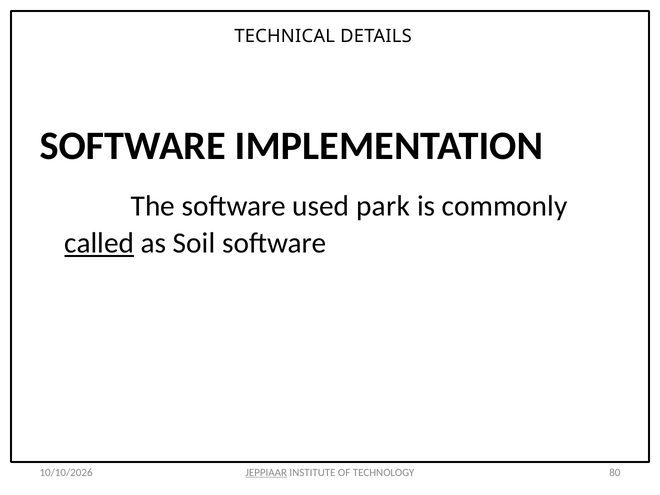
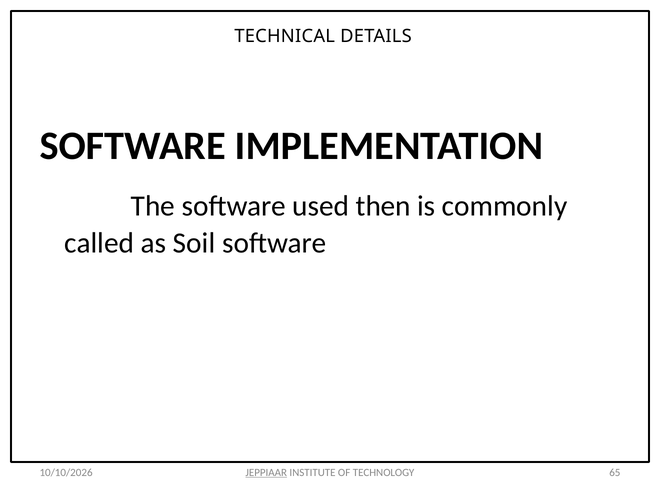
park: park -> then (383, 206)
called underline: present -> none (99, 243)
80: 80 -> 65 (615, 473)
